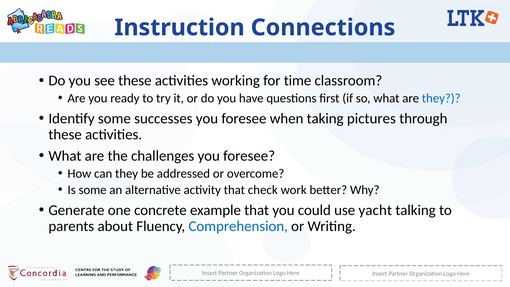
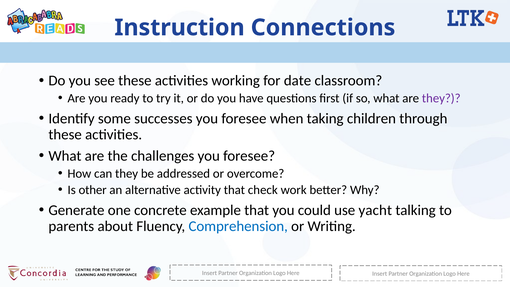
time: time -> date (298, 81)
they colour: blue -> purple (441, 98)
pictures: pictures -> children (371, 118)
Is some: some -> other (93, 190)
